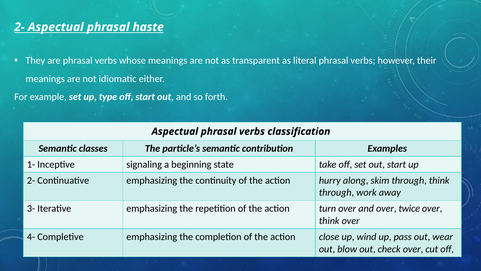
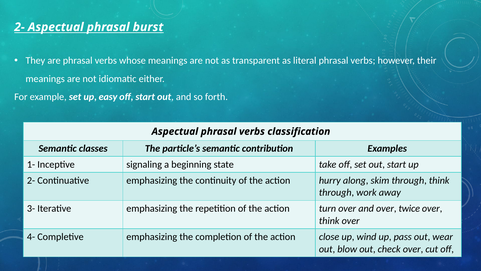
haste: haste -> burst (148, 27)
type: type -> easy (108, 97)
